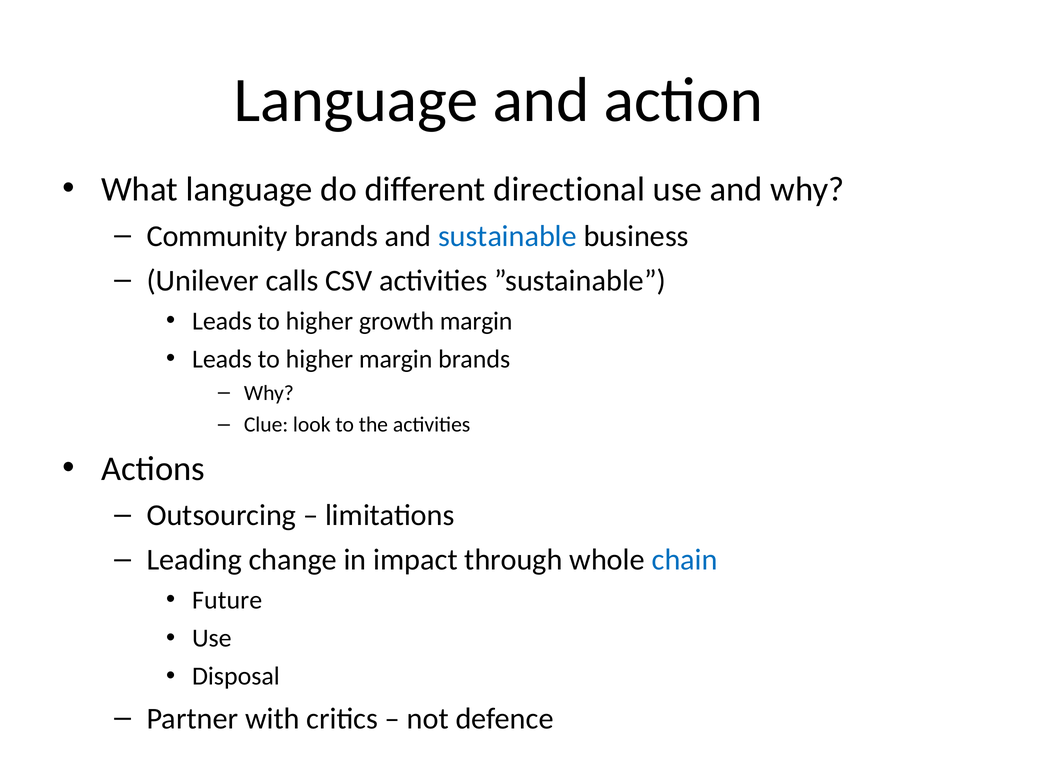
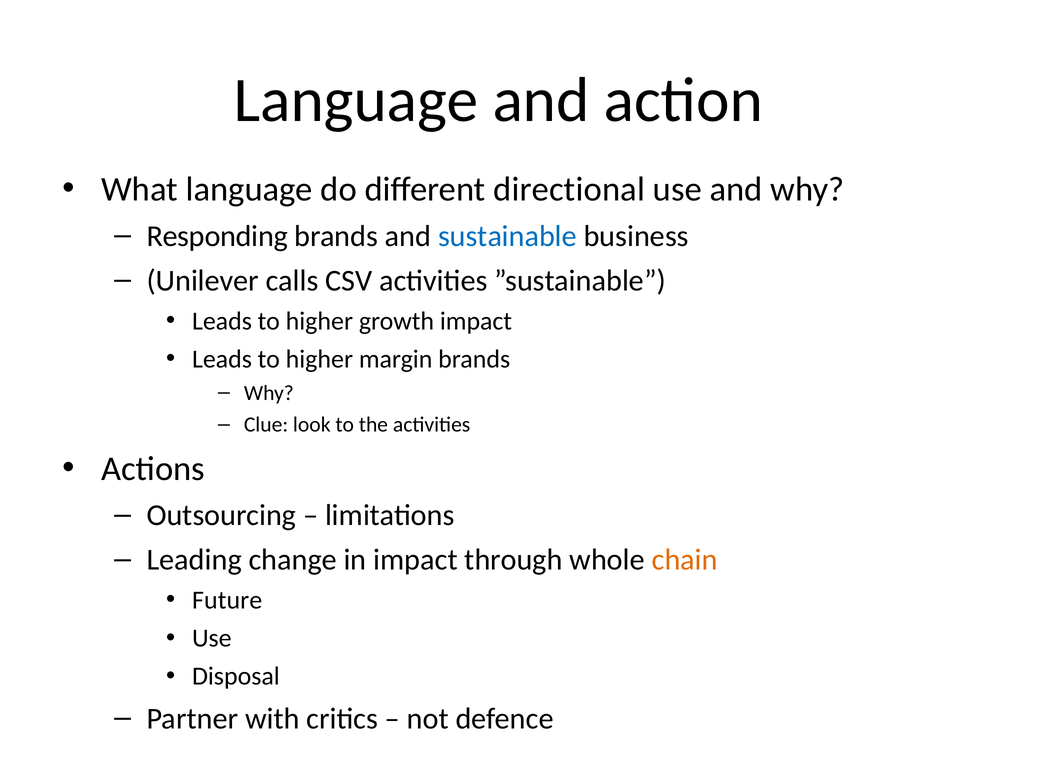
Community: Community -> Responding (217, 236)
growth margin: margin -> impact (476, 321)
chain colour: blue -> orange (685, 560)
